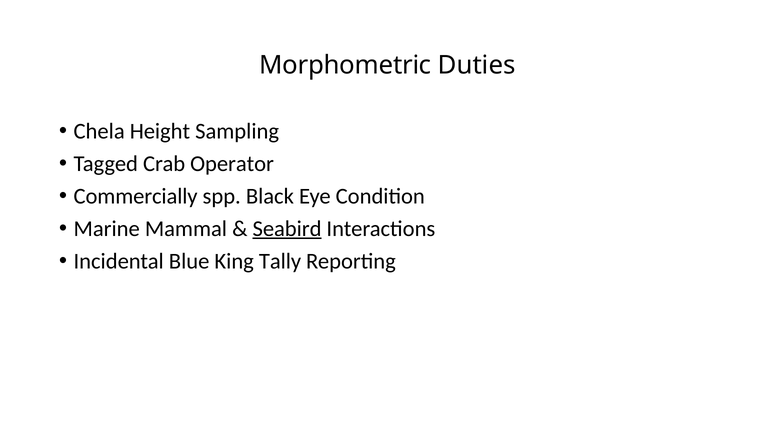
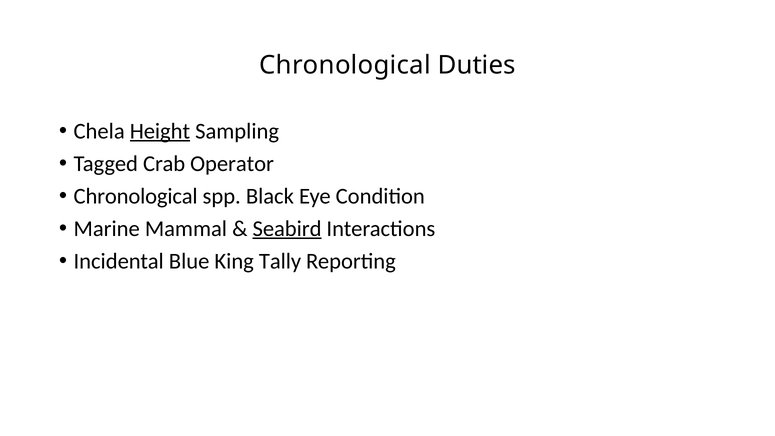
Morphometric: Morphometric -> Chronological (345, 65)
Height underline: none -> present (160, 131)
Commercially: Commercially -> Chronological (136, 196)
